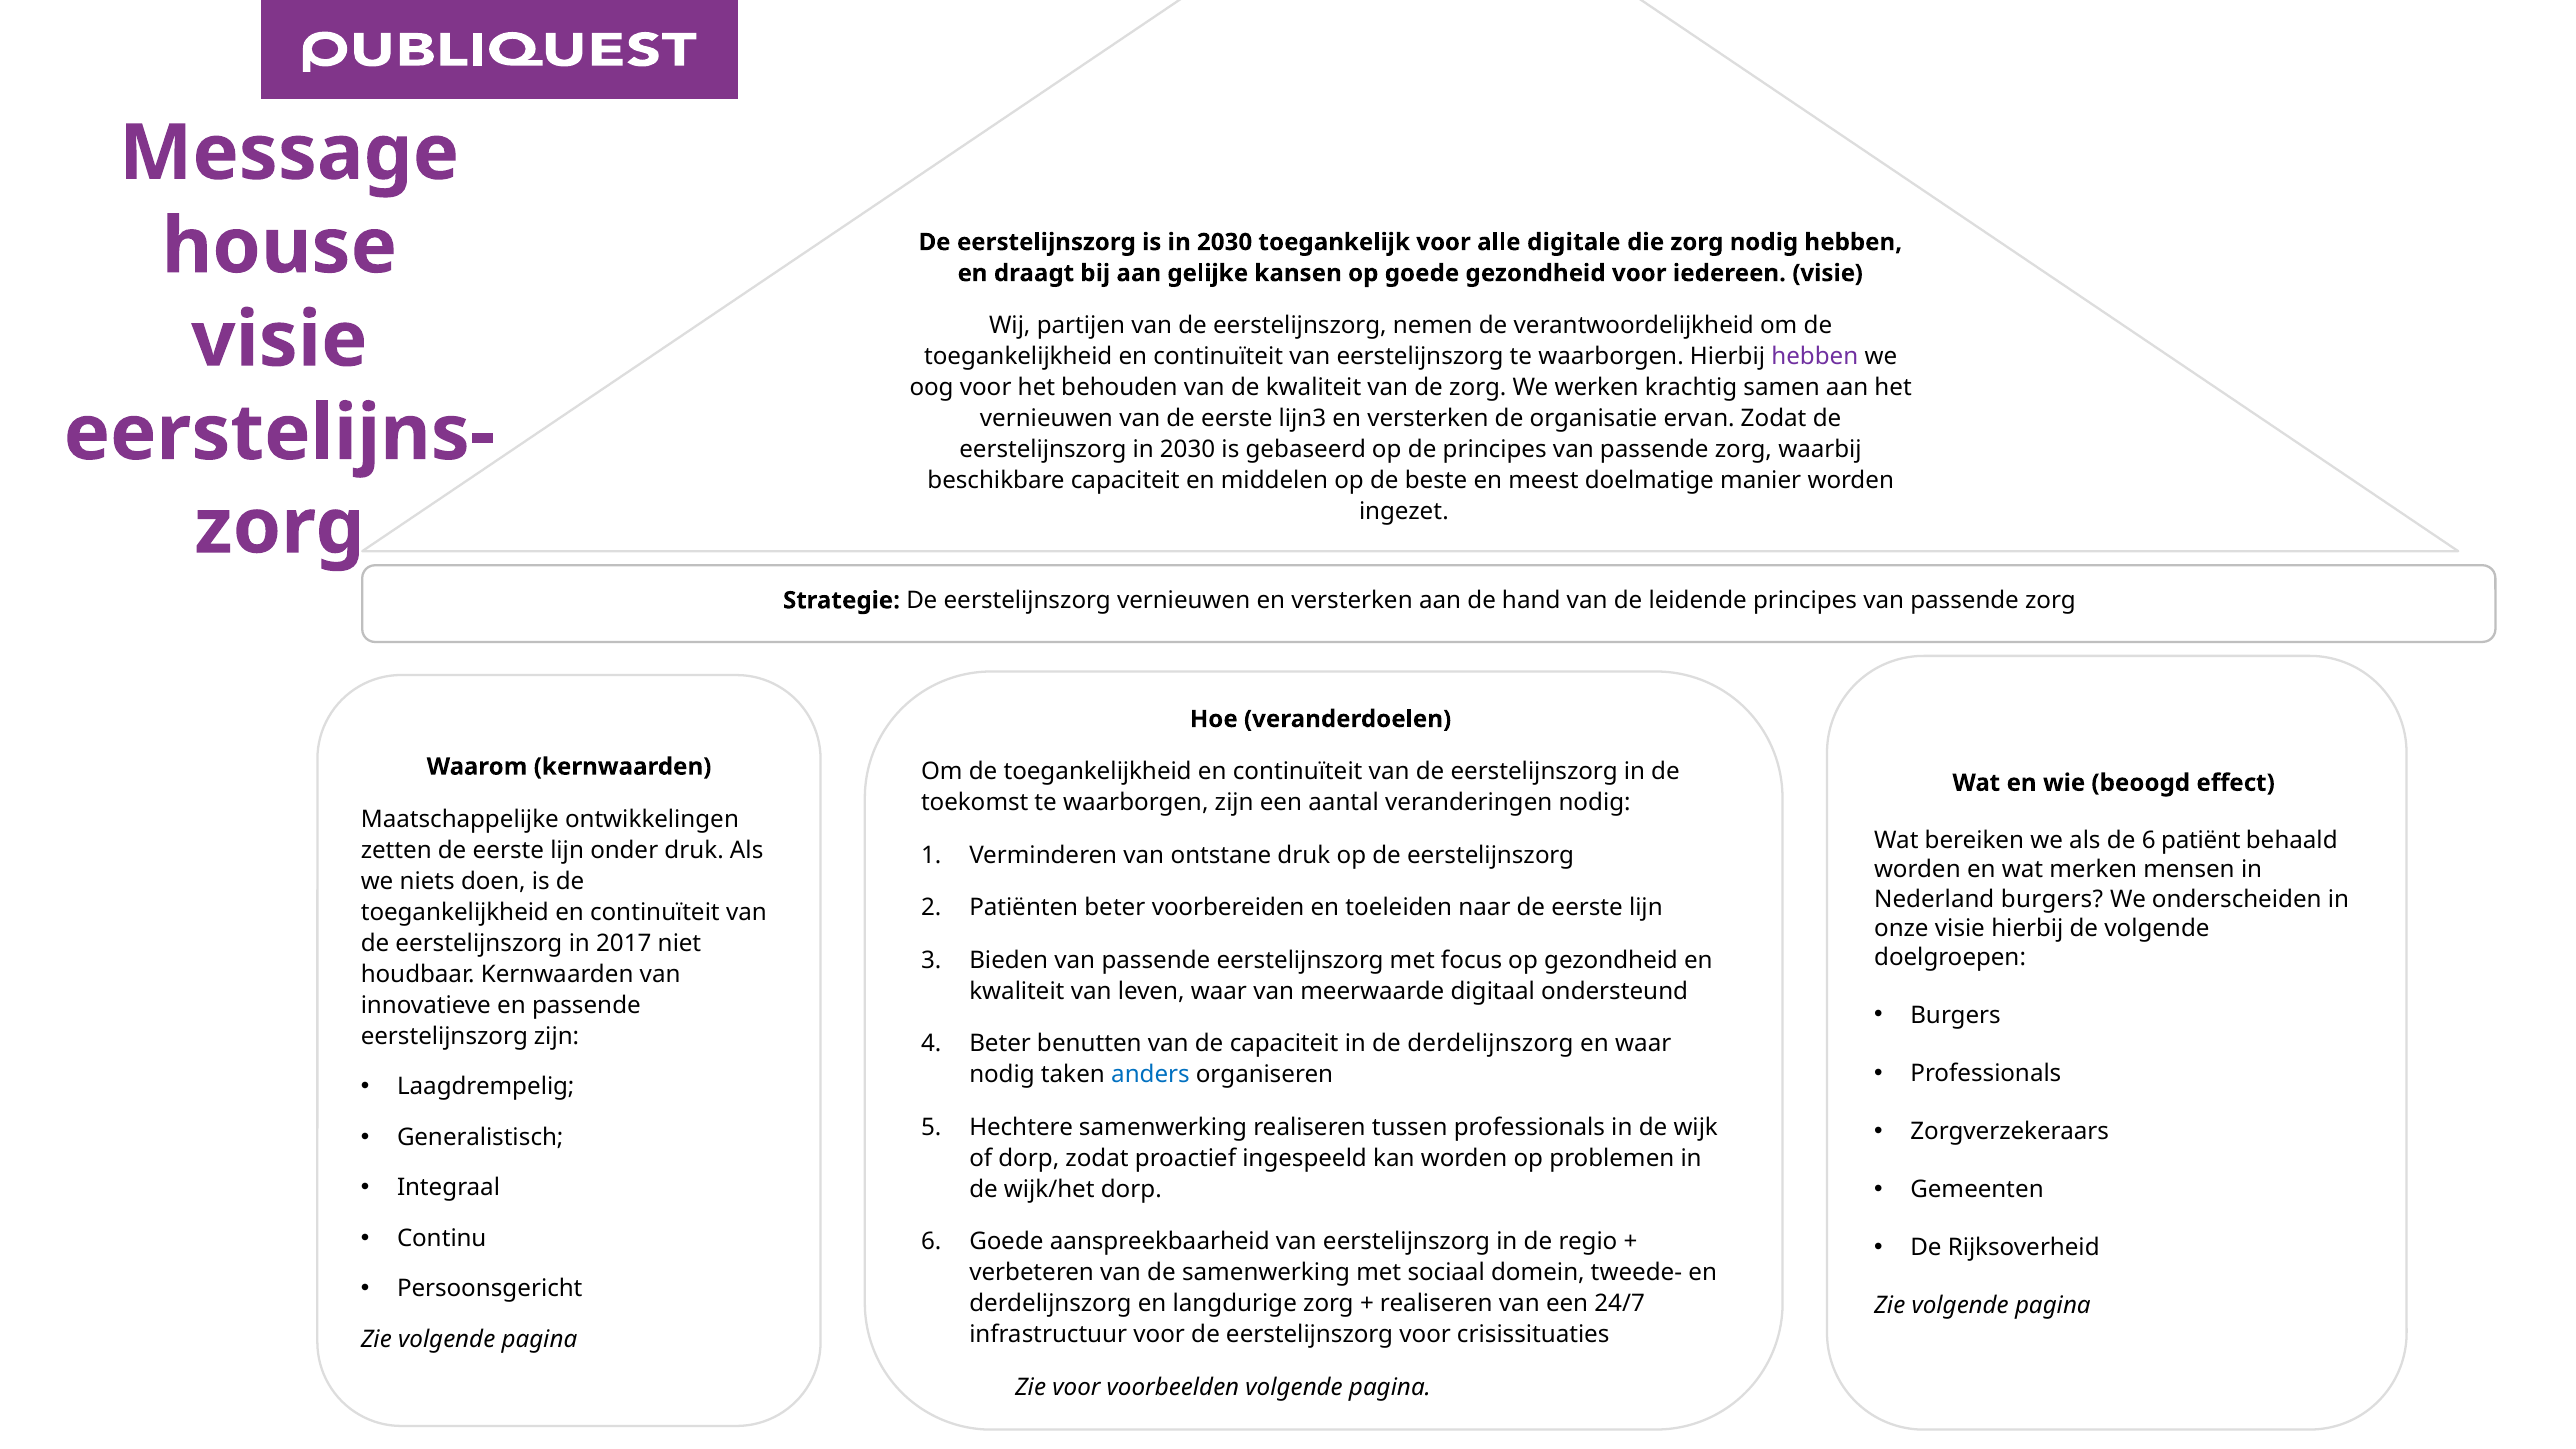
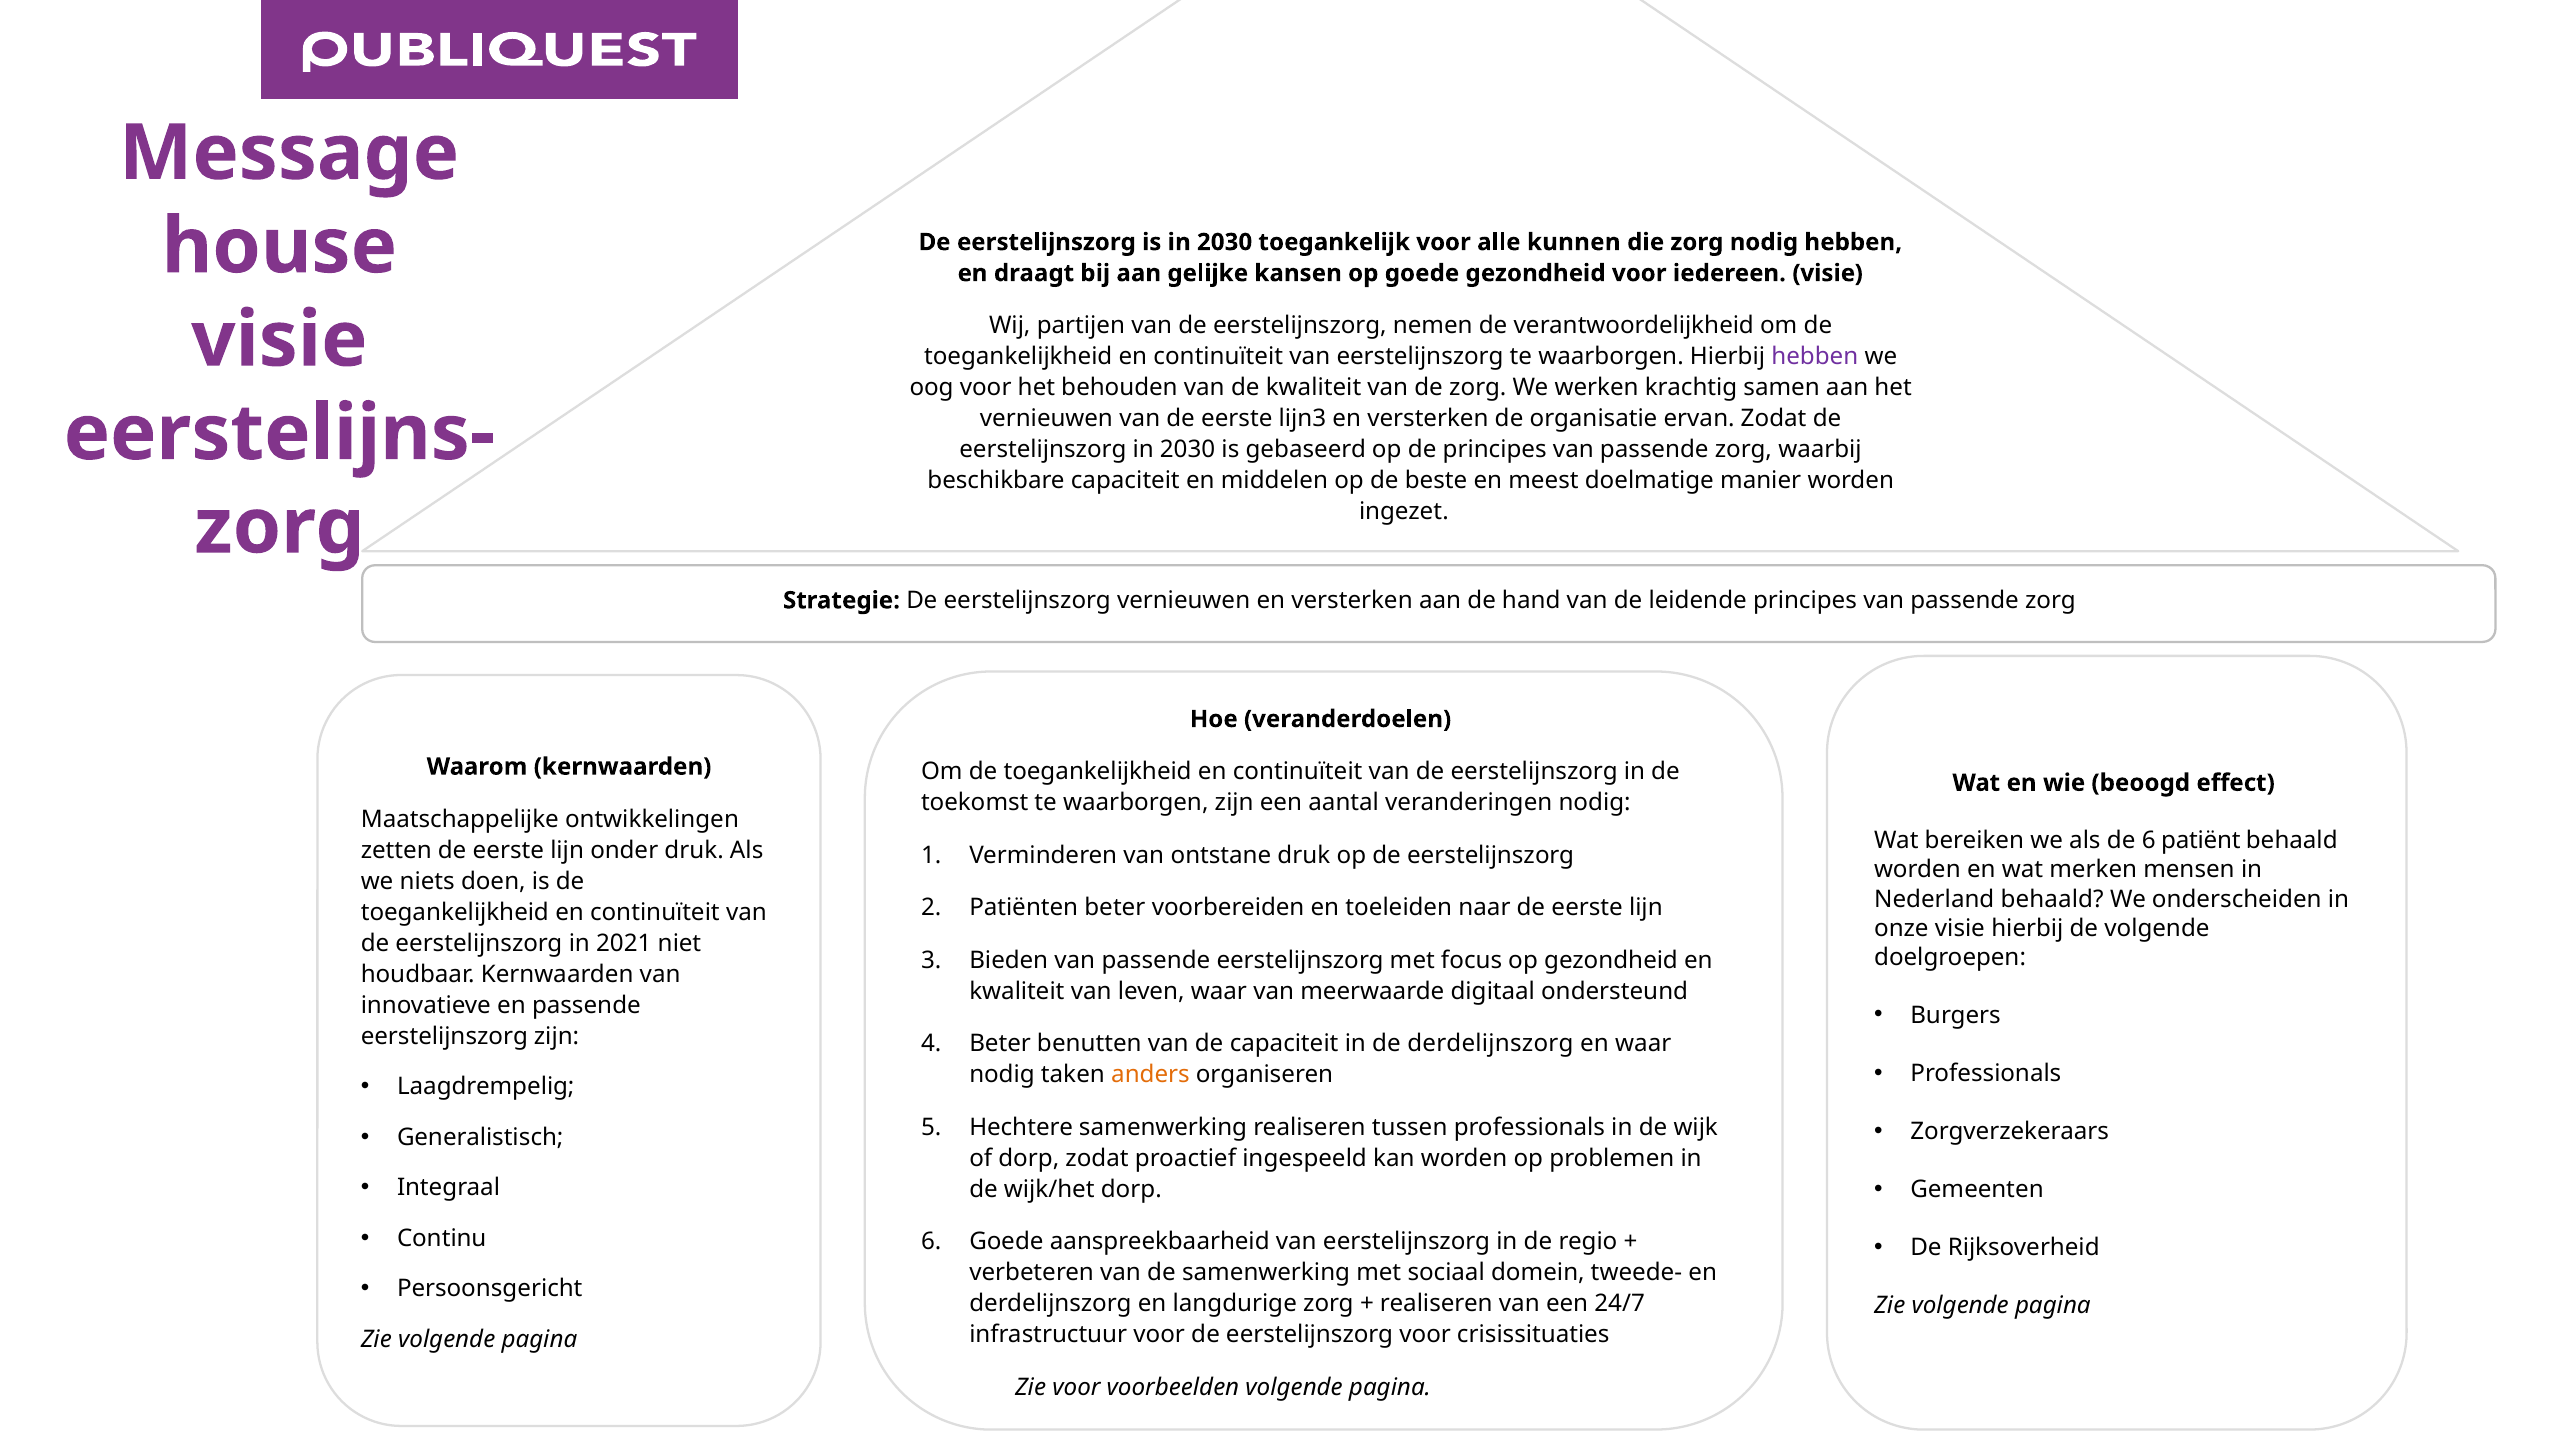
digitale: digitale -> kunnen (1574, 242)
Nederland burgers: burgers -> behaald (2052, 899)
2017: 2017 -> 2021 (624, 943)
anders colour: blue -> orange (1150, 1075)
